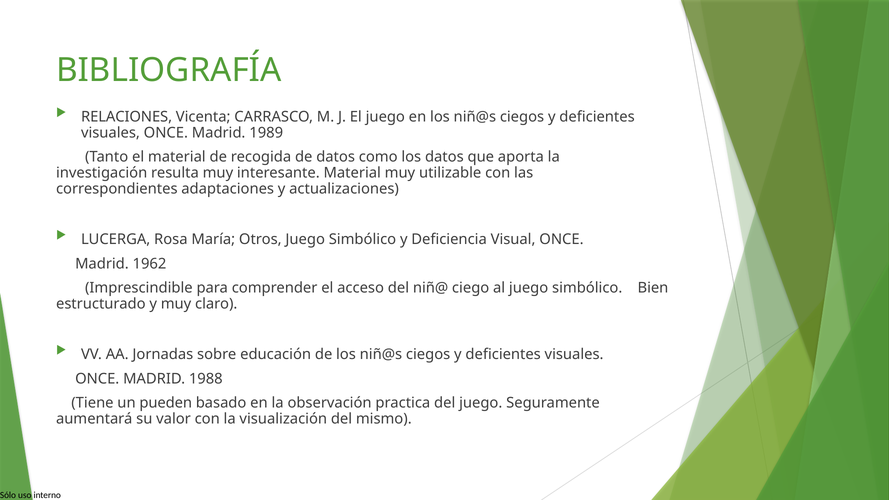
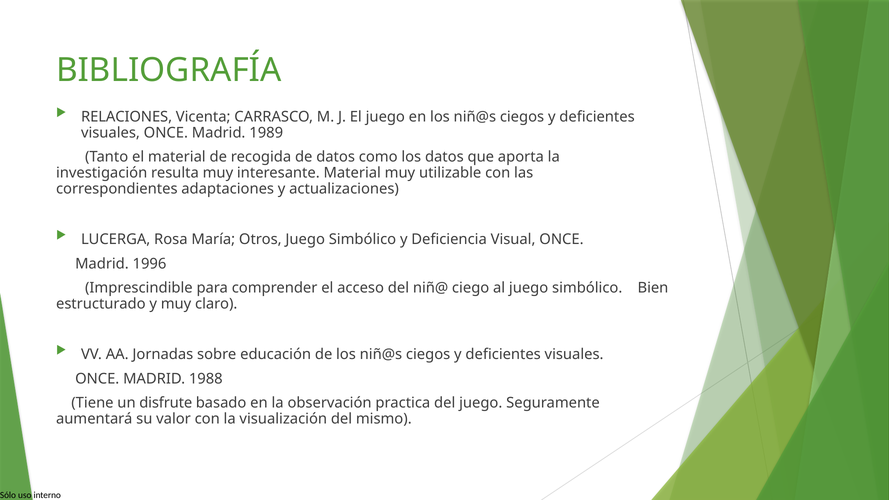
1962: 1962 -> 1996 (150, 264)
pueden: pueden -> disfrute (166, 403)
